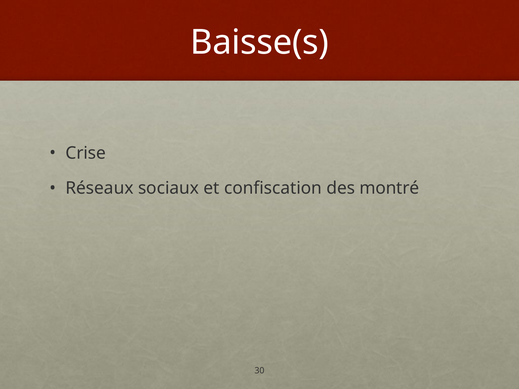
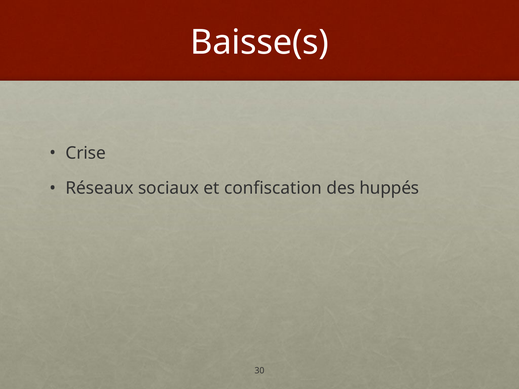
montré: montré -> huppés (389, 188)
